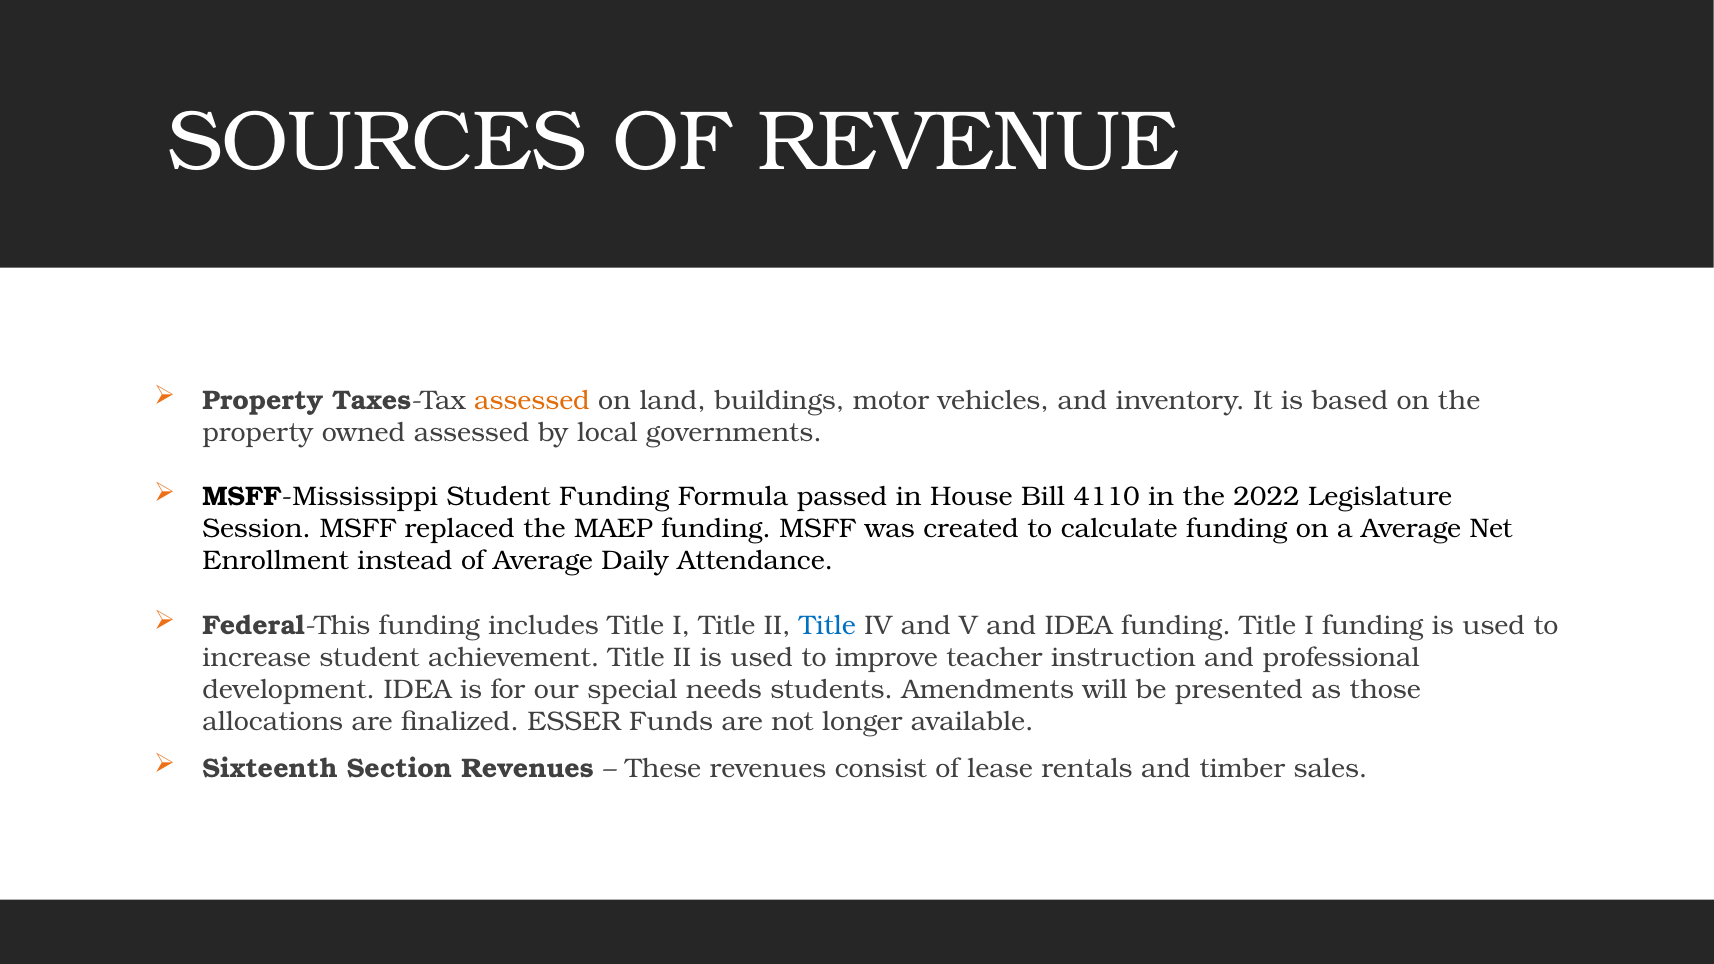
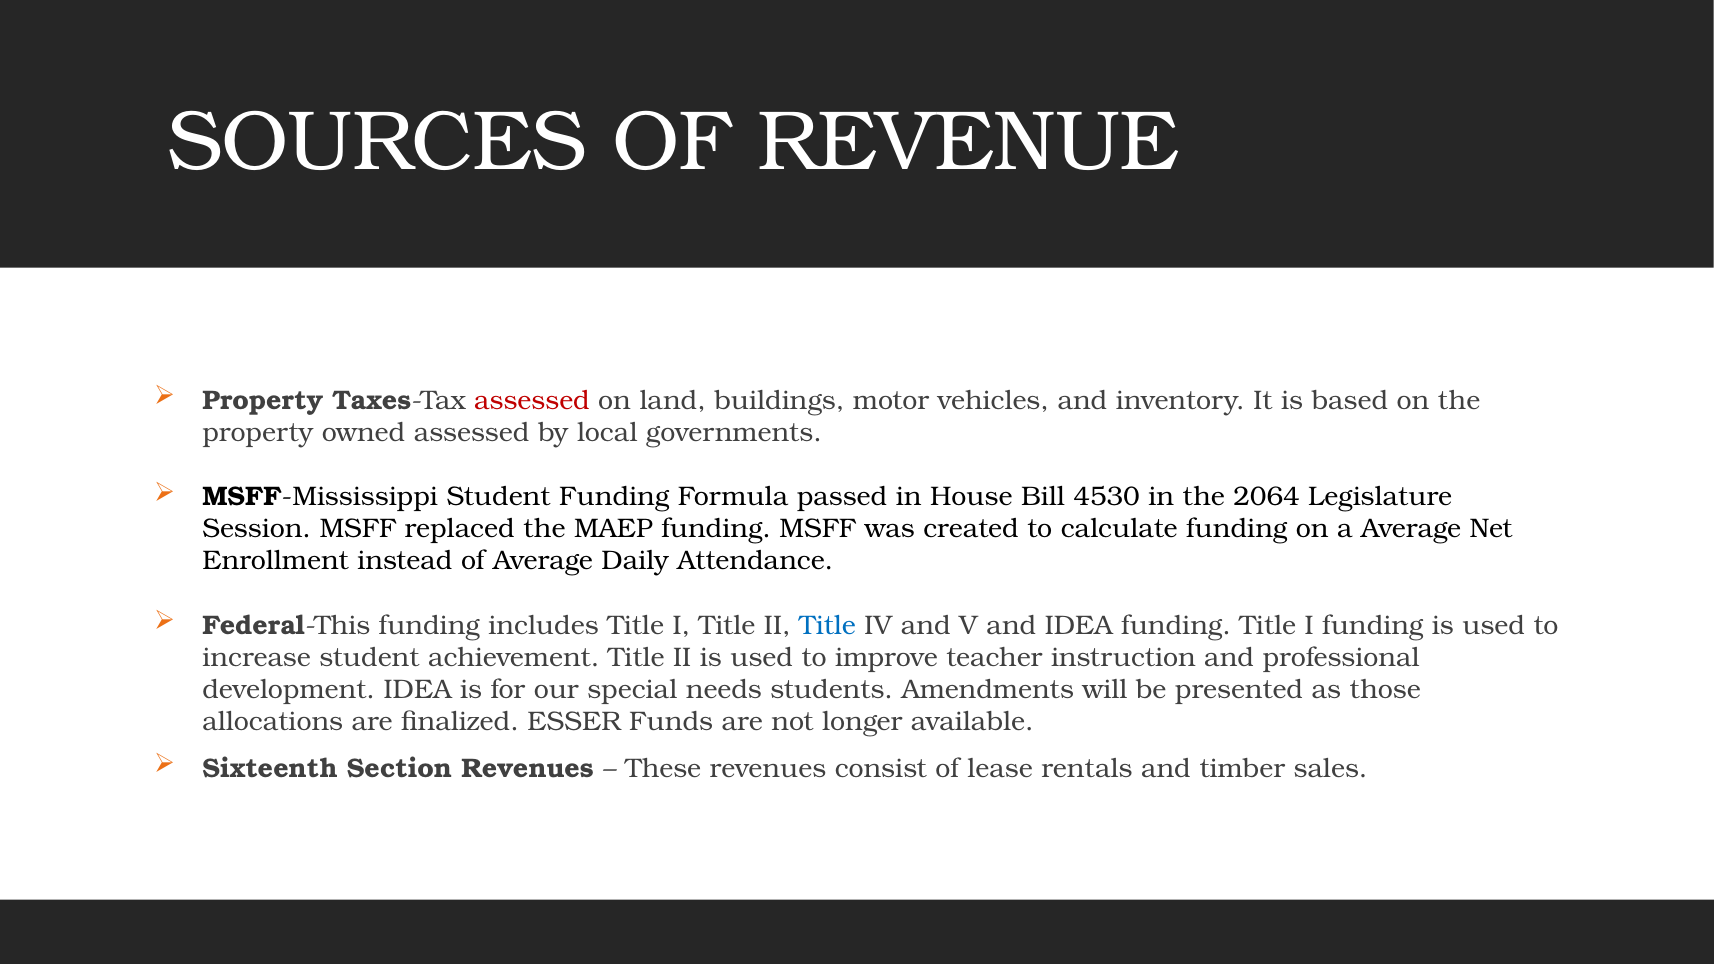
assessed colour: orange -> red (532, 400)
4110: 4110 -> 4530 (1107, 497)
2022: 2022 -> 2064 (1267, 497)
